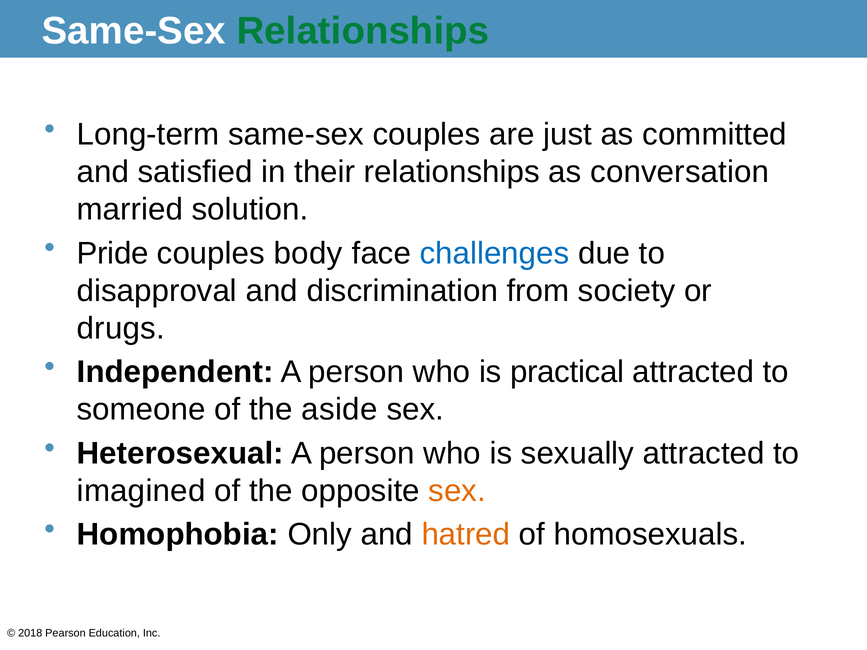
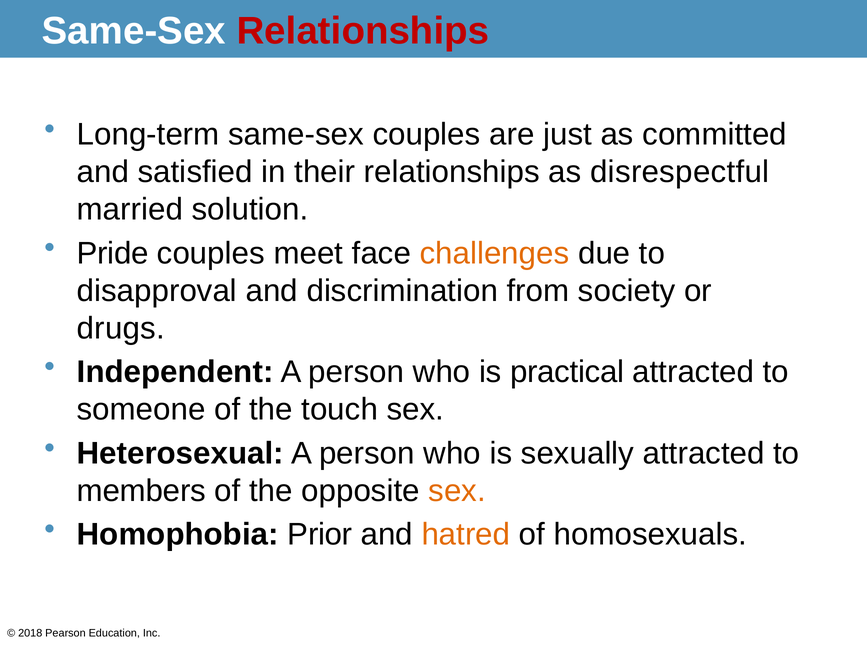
Relationships colour: green -> red (363, 31)
conversation: conversation -> disrespectful (680, 172)
body: body -> meet (308, 253)
challenges colour: blue -> orange (494, 253)
aside: aside -> touch (340, 410)
imagined: imagined -> members (141, 491)
Only: Only -> Prior (320, 535)
